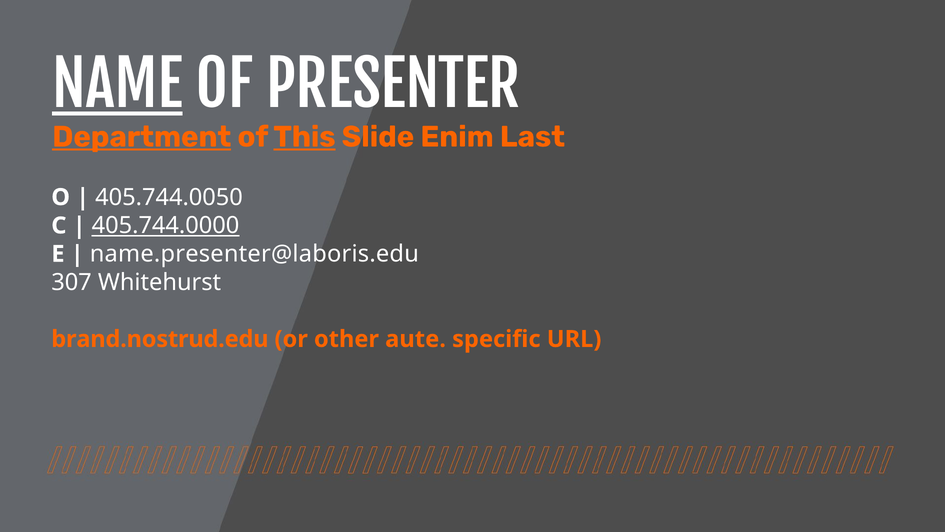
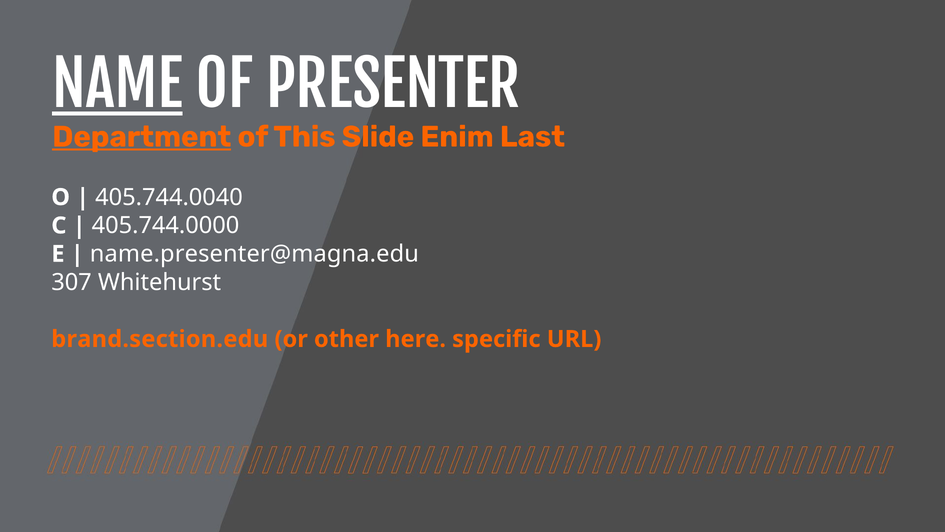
This underline: present -> none (304, 137)
405.744.0050: 405.744.0050 -> 405.744.0040 (169, 197)
405.744.0000 underline: present -> none (166, 225)
name.presenter@laboris.edu: name.presenter@laboris.edu -> name.presenter@magna.edu (254, 254)
brand.nostrud.edu: brand.nostrud.edu -> brand.section.edu (160, 339)
aute: aute -> here (416, 339)
